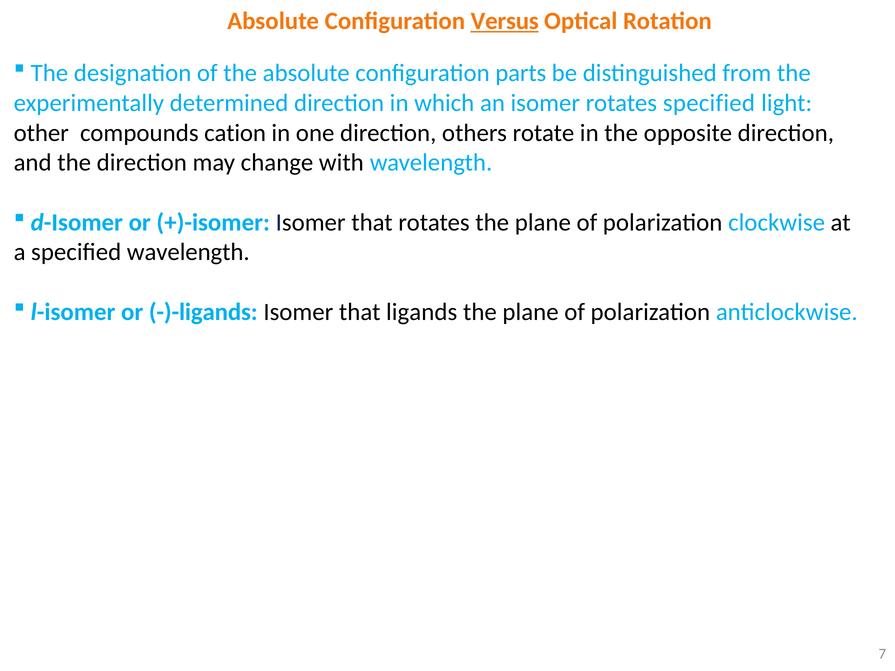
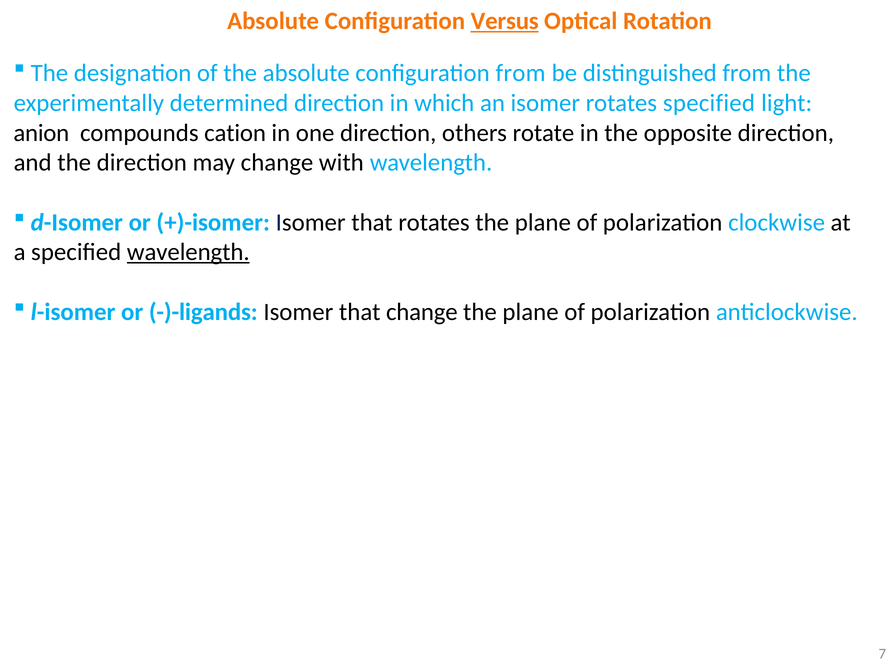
configuration parts: parts -> from (521, 73)
other: other -> anion (41, 133)
wavelength underline: none -> present (188, 252)
that ligands: ligands -> change (422, 312)
